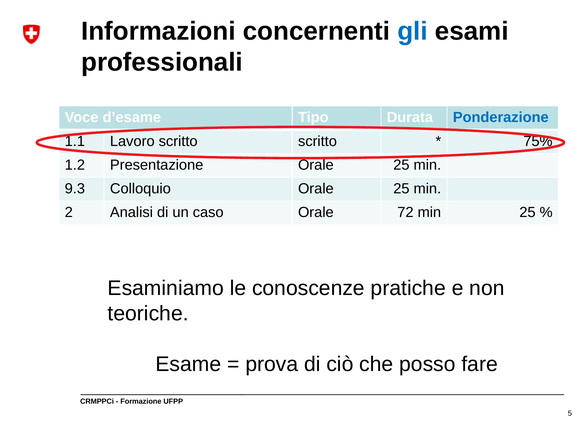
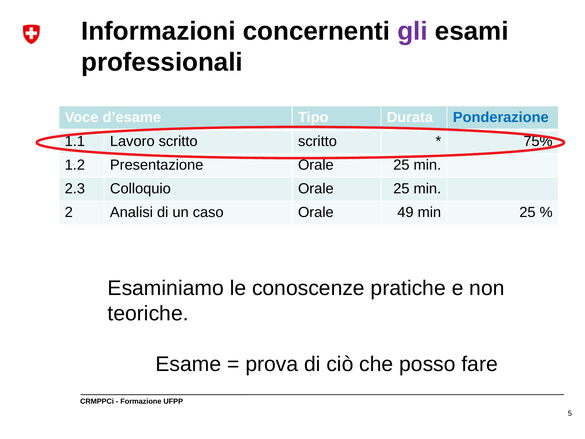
gli colour: blue -> purple (413, 31)
9.3: 9.3 -> 2.3 (75, 189)
72: 72 -> 49 (405, 212)
